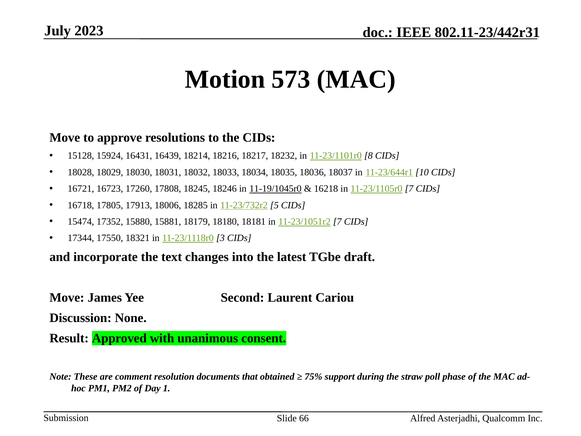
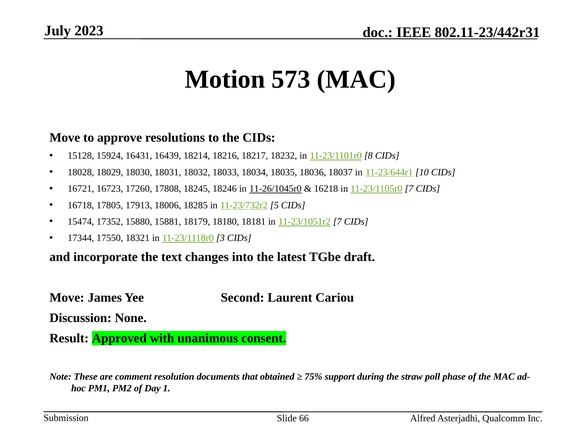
11-19/1045r0: 11-19/1045r0 -> 11-26/1045r0 (275, 189)
